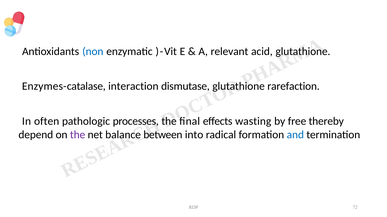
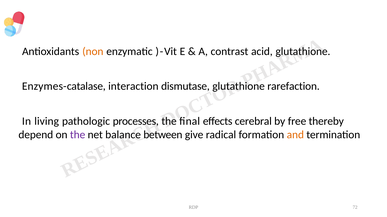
non colour: blue -> orange (93, 52)
relevant: relevant -> contrast (229, 52)
often: often -> living (47, 121)
wasting: wasting -> cerebral (253, 121)
into: into -> give (194, 135)
and colour: blue -> orange (295, 135)
